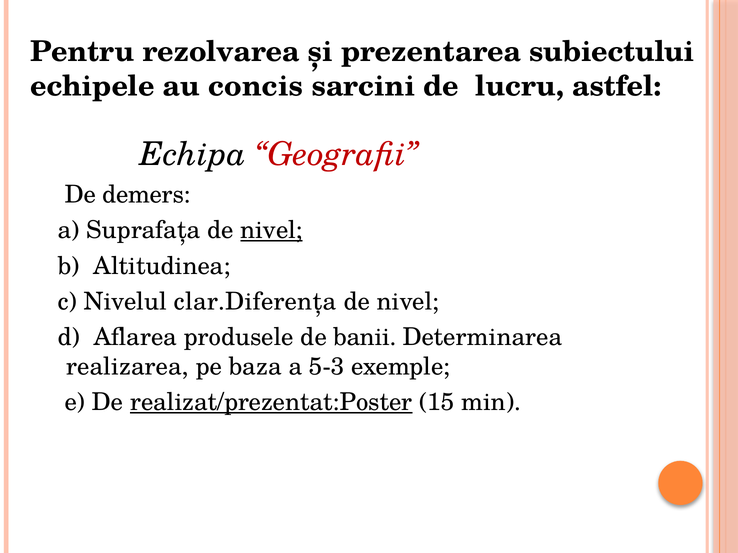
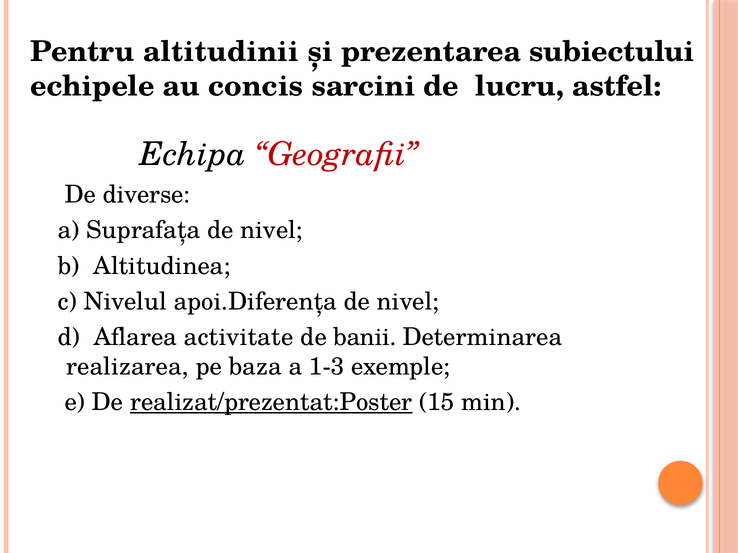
rezolvarea: rezolvarea -> altitudinii (221, 52)
demers: demers -> diverse (146, 195)
nivel underline: present -> none (272, 230)
clar.Diferența: clar.Diferența -> apoi.Diferența (255, 302)
produsele: produsele -> activitate (239, 338)
5-3: 5-3 -> 1-3 (327, 367)
